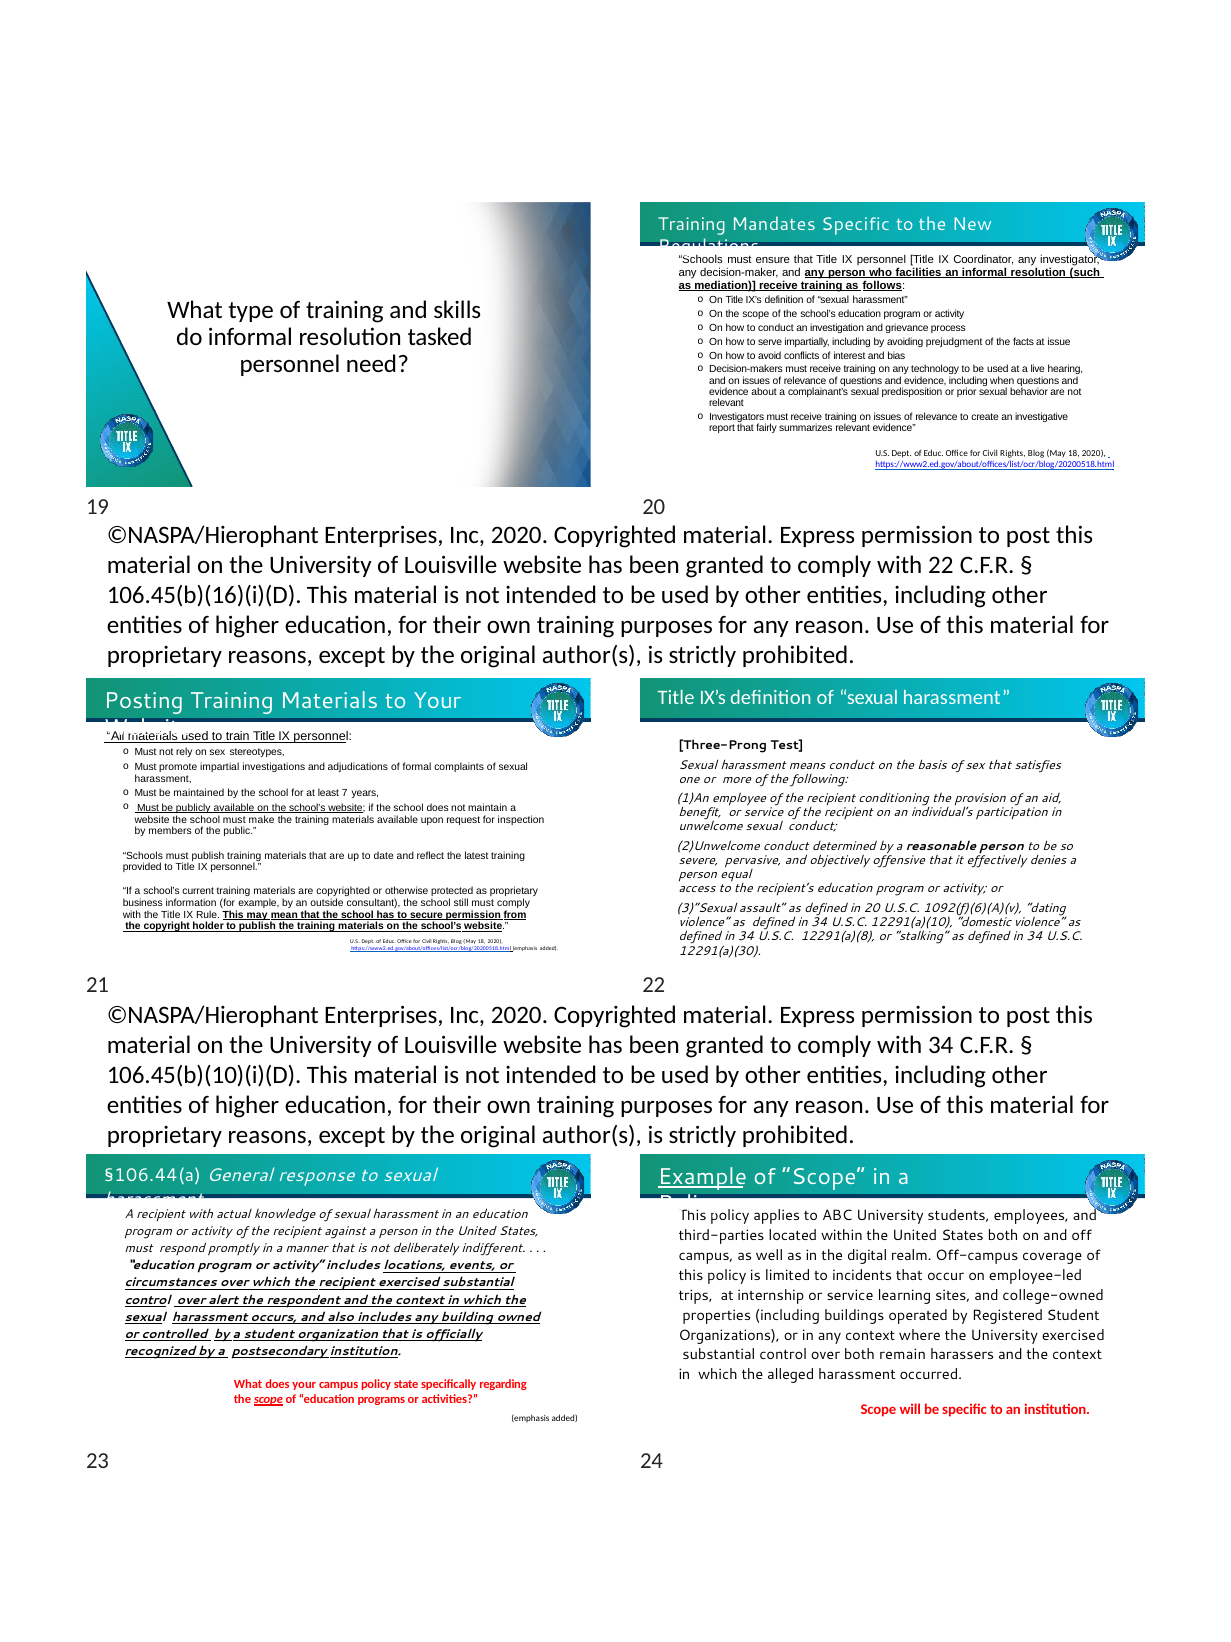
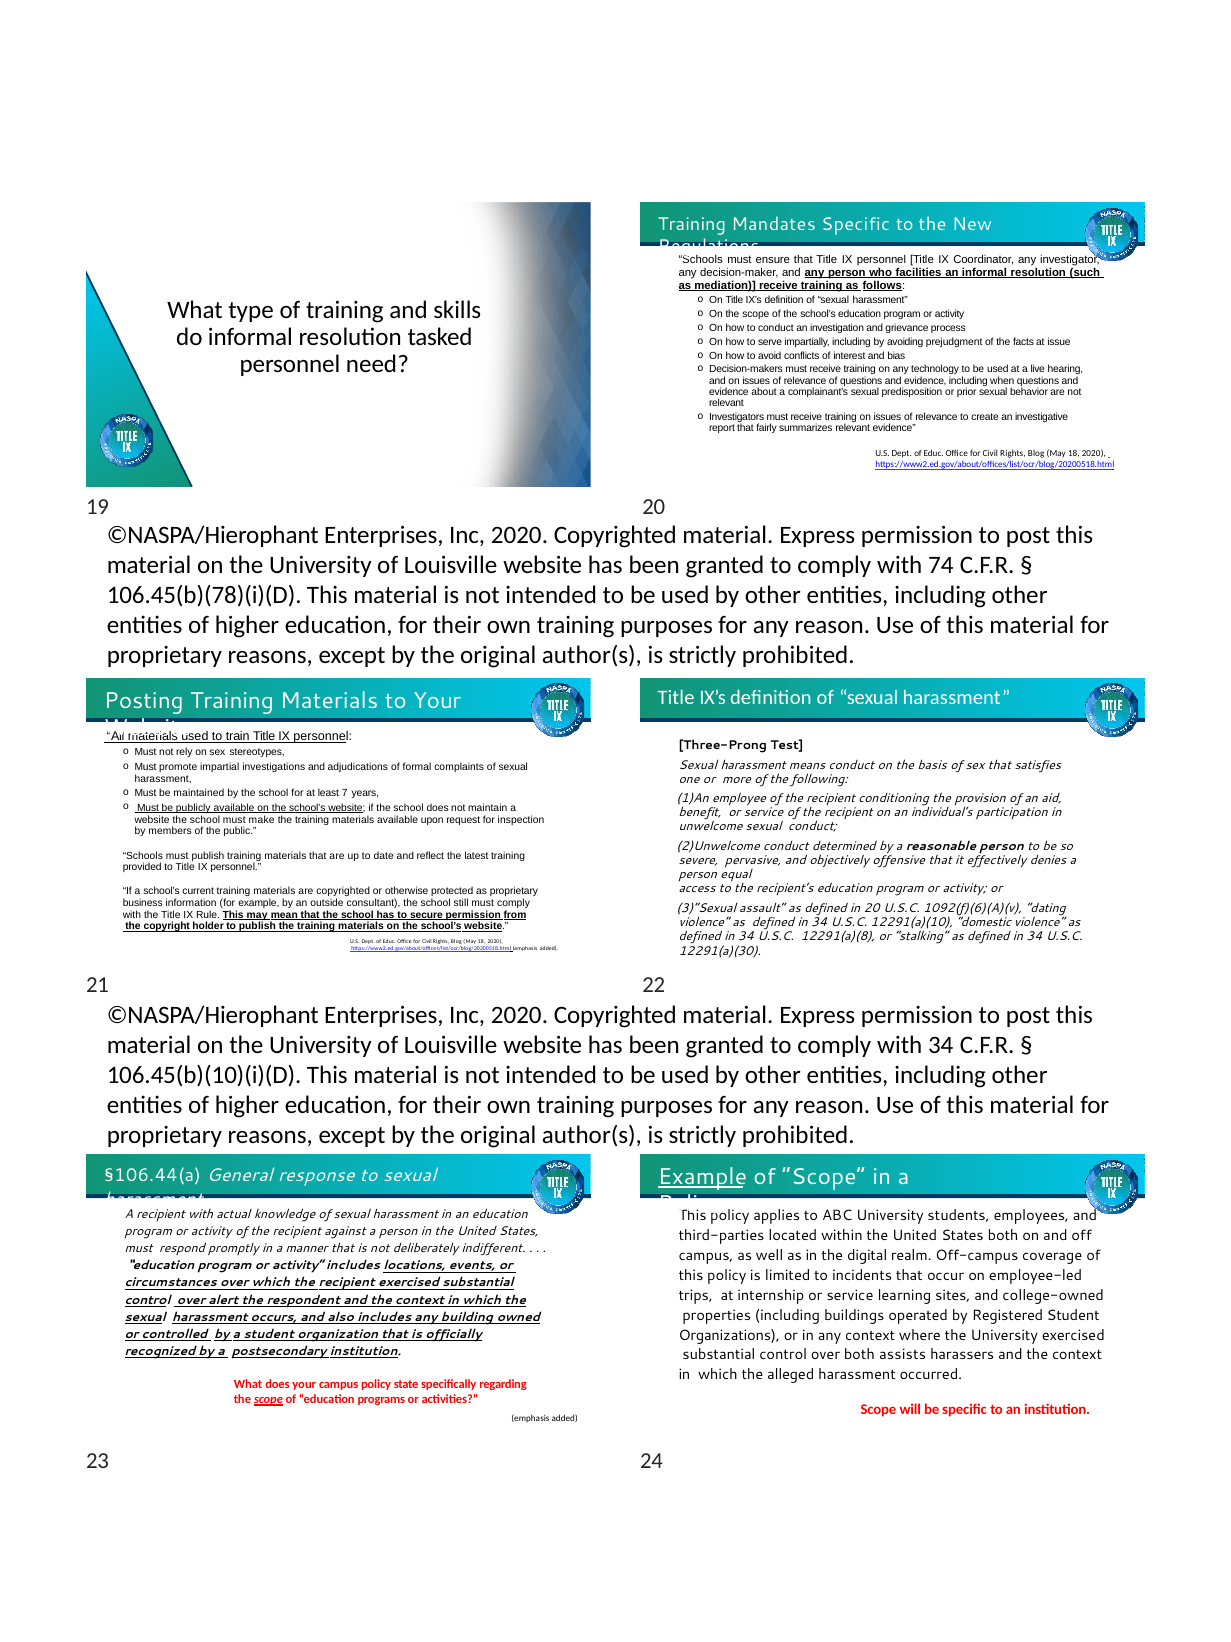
with 22: 22 -> 74 (941, 565)
106.45(b)(16)(i)(D: 106.45(b)(16)(i)(D -> 106.45(b)(78)(i)(D (204, 595)
remain: remain -> assists (903, 1355)
